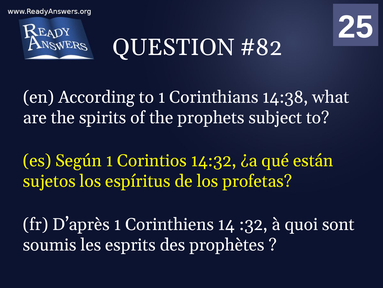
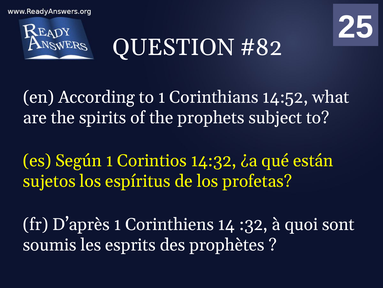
14:38: 14:38 -> 14:52 (285, 97)
